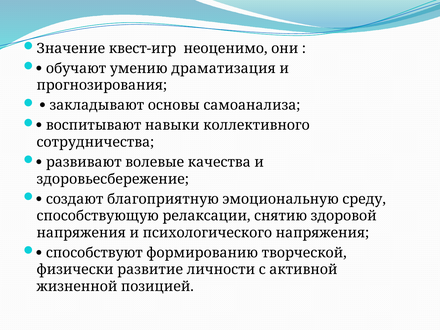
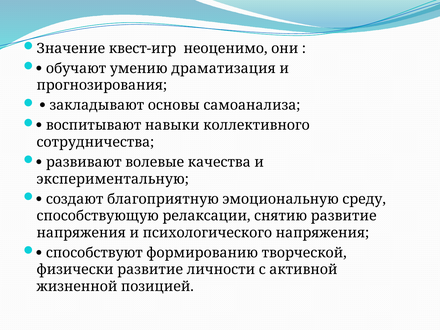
здоровьесбережение: здоровьесбережение -> экспериментальную (113, 179)
снятию здоровой: здоровой -> развитие (344, 216)
